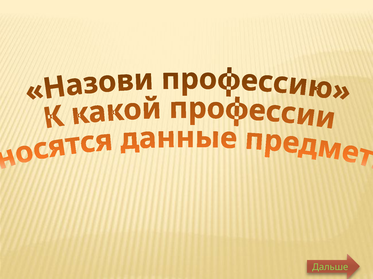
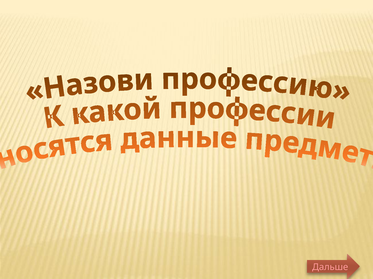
Дальше colour: light green -> pink (330, 268)
